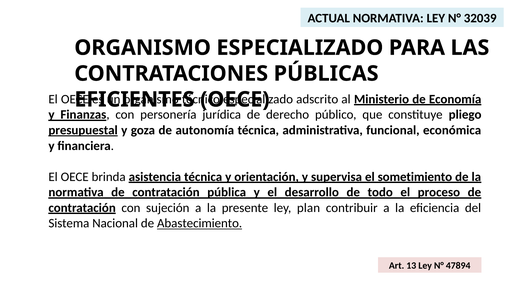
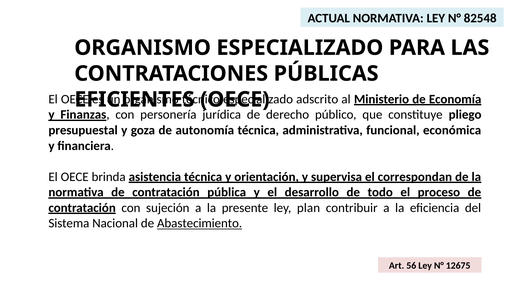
32039: 32039 -> 82548 (480, 18)
presupuestal underline: present -> none (83, 130)
sometimiento: sometimiento -> correspondan (415, 177)
13: 13 -> 56 (411, 265)
47894: 47894 -> 12675 (458, 265)
